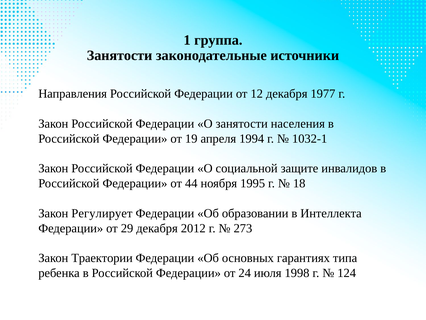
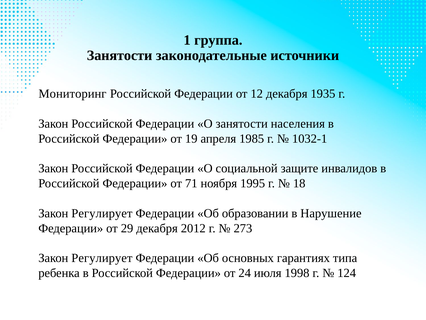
Направления: Направления -> Мониторинг (73, 94)
1977: 1977 -> 1935 (323, 94)
1994: 1994 -> 1985 (252, 138)
44: 44 -> 71 (191, 183)
Интеллекта: Интеллекта -> Нарушение (331, 213)
Траектории: Траектории -> Регулирует (102, 258)
